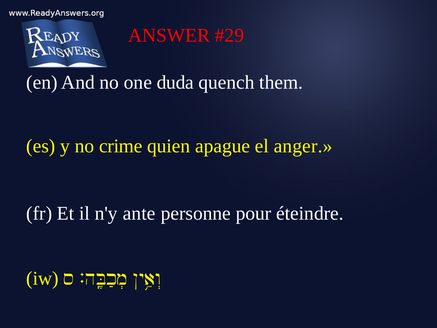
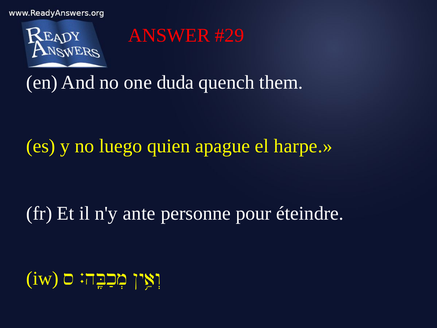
crime: crime -> luego (121, 146)
anger: anger -> harpe (303, 146)
